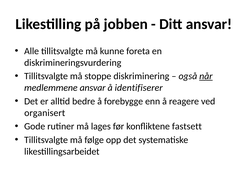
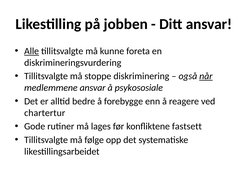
Alle underline: none -> present (32, 51)
identifiserer: identifiserer -> psykososiale (139, 88)
organisert: organisert -> chartertur (45, 113)
